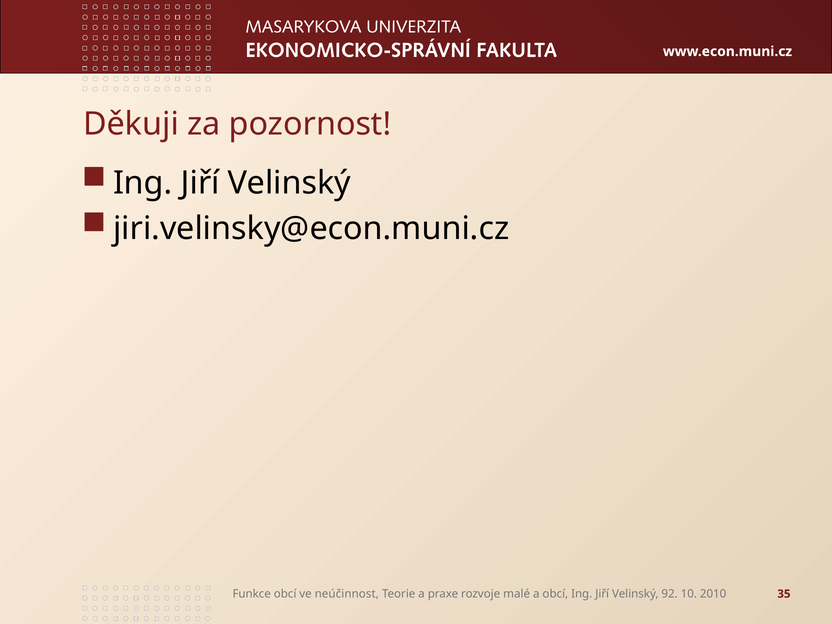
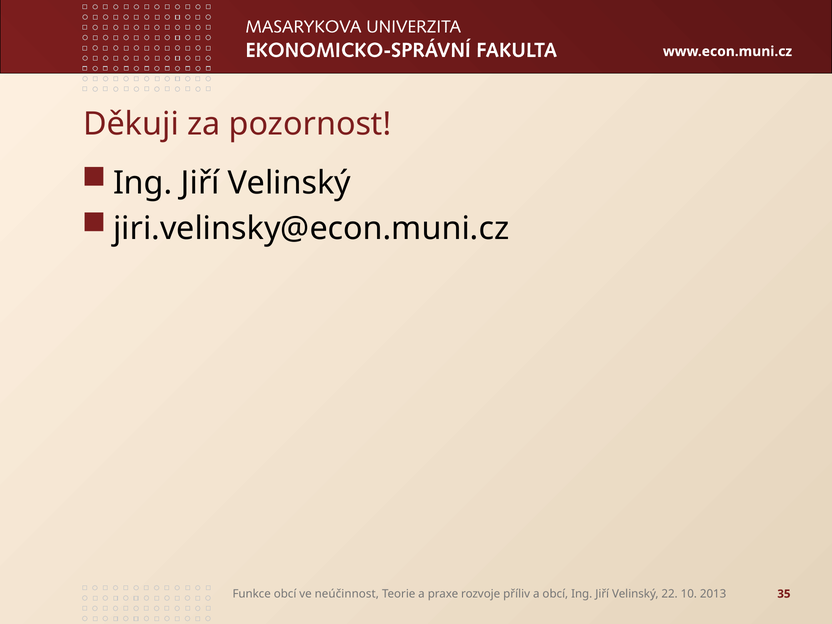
malé: malé -> příliv (517, 594)
92: 92 -> 22 (670, 594)
2010: 2010 -> 2013 (713, 594)
